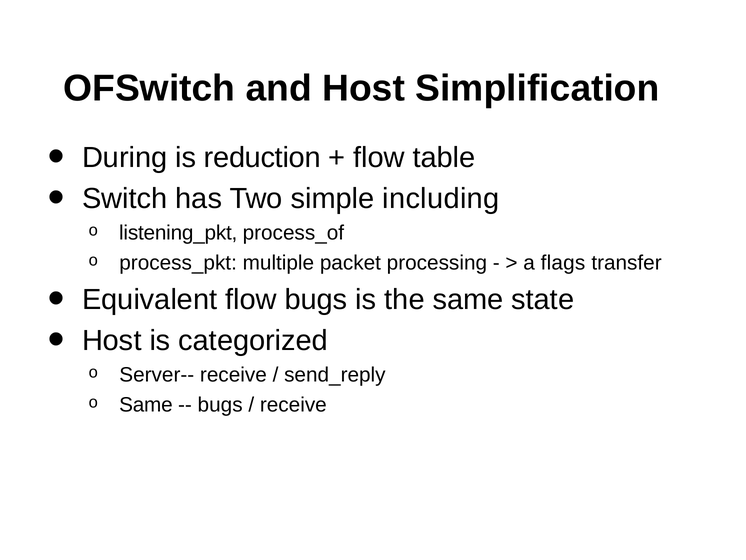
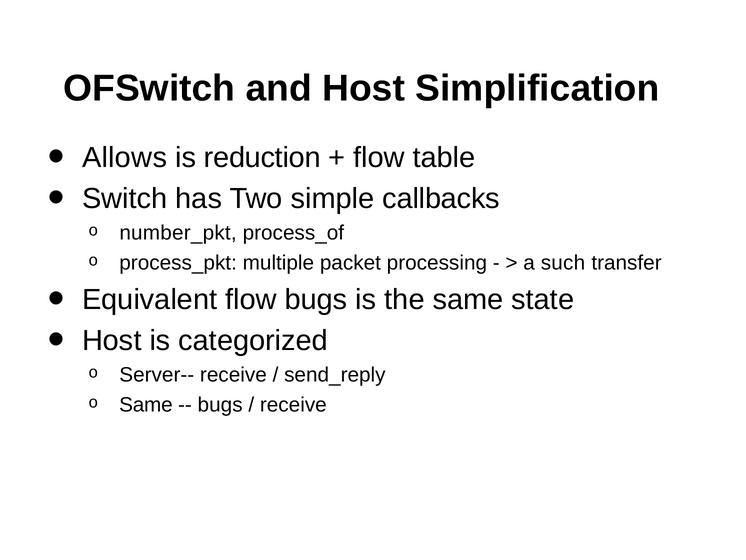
During: During -> Allows (125, 157)
including: including -> callbacks (441, 199)
listening_pkt: listening_pkt -> number_pkt (178, 233)
flags: flags -> such (563, 263)
